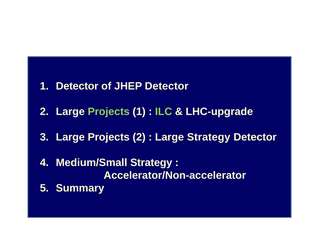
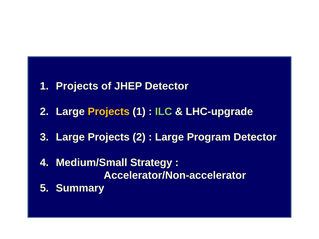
1 Detector: Detector -> Projects (77, 86)
Projects colour: light green -> yellow (109, 112)
Large Strategy: Strategy -> Program (209, 137)
